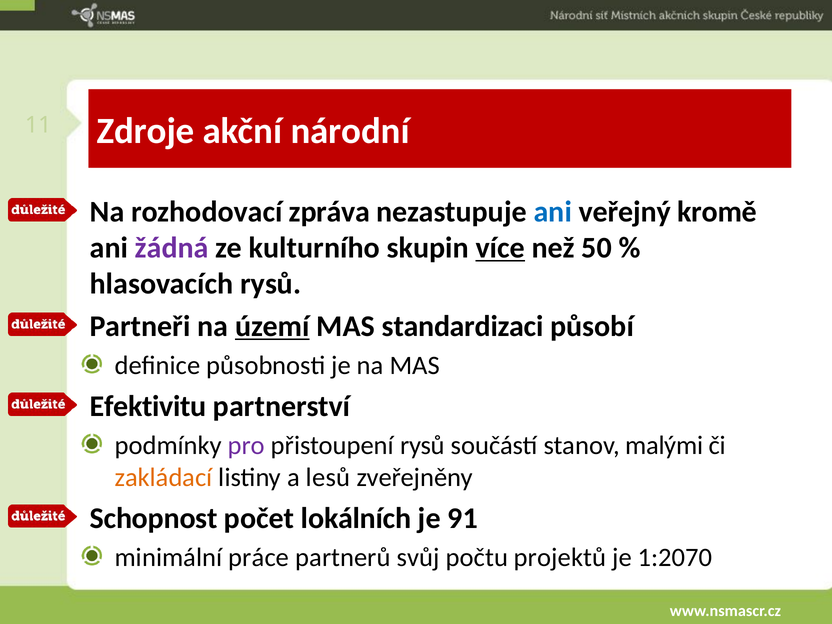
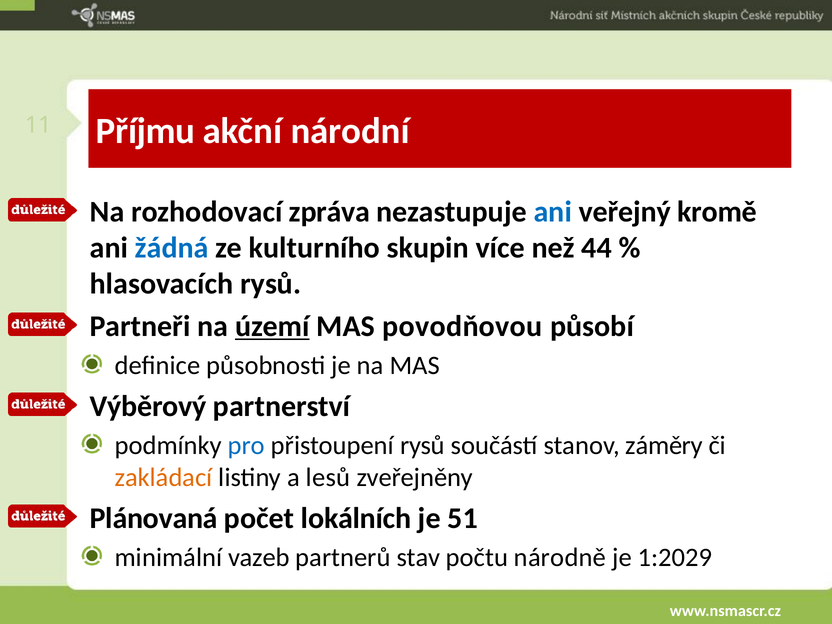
Zdroje: Zdroje -> Příjmu (146, 131)
žádná colour: purple -> blue (172, 248)
více underline: present -> none (500, 248)
50: 50 -> 44 (597, 248)
standardizaci: standardizaci -> povodňovou (462, 326)
Efektivitu: Efektivitu -> Výběrový (148, 406)
pro colour: purple -> blue (246, 446)
malými: malými -> záměry (664, 446)
Schopnost: Schopnost -> Plánovaná (154, 518)
91: 91 -> 51 (463, 518)
práce: práce -> vazeb (259, 557)
svůj: svůj -> stav (418, 557)
projektů: projektů -> národně (560, 557)
1:2070: 1:2070 -> 1:2029 (675, 557)
